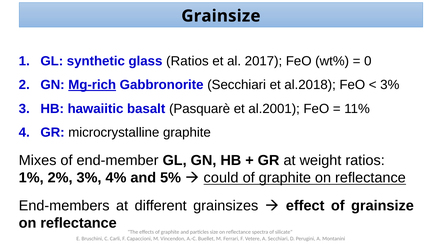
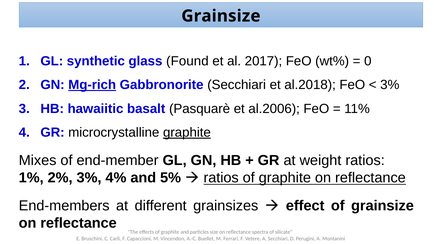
glass Ratios: Ratios -> Found (187, 61)
al.2001: al.2001 -> al.2006 (274, 109)
graphite underline: none -> present (187, 133)
could: could -> ratios (221, 178)
